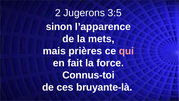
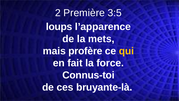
Jugerons: Jugerons -> Première (84, 13)
sinon: sinon -> loups (59, 27)
prières: prières -> profère (85, 51)
qui colour: pink -> yellow (126, 51)
